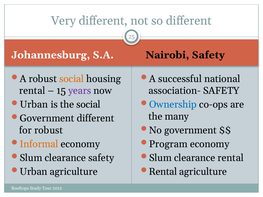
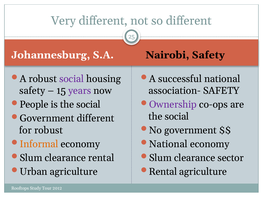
social colour: orange -> purple (72, 79)
rental: rental -> safety (32, 91)
Urban: Urban -> People (34, 105)
Ownership colour: blue -> purple (173, 105)
many: many -> social (177, 117)
Program: Program -> National (168, 144)
clearance safety: safety -> rental (101, 158)
clearance rental: rental -> sector (231, 158)
